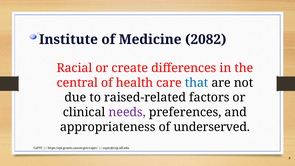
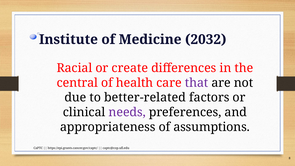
2082: 2082 -> 2032 (206, 39)
that colour: blue -> purple (197, 83)
raised-related: raised-related -> better-related (145, 97)
underserved: underserved -> assumptions (212, 127)
